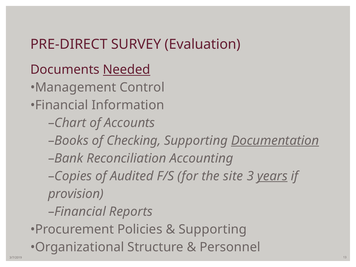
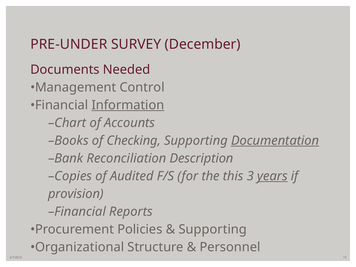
PRE-DIRECT: PRE-DIRECT -> PRE-UNDER (69, 44)
Evaluation: Evaluation -> December (203, 44)
Needed underline: present -> none (127, 70)
Information underline: none -> present (128, 105)
Accounting: Accounting -> Description (201, 158)
site: site -> this (233, 176)
